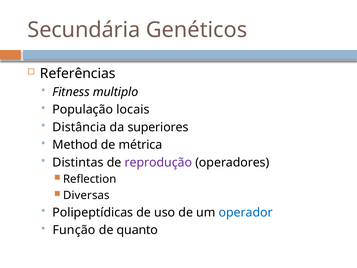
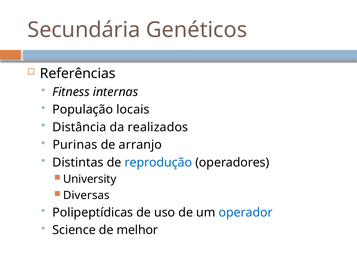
multiplo: multiplo -> internas (115, 92)
superiores: superiores -> realizados (158, 127)
Method: Method -> Purinas (75, 145)
métrica: métrica -> arranjo (140, 145)
reprodução colour: purple -> blue (158, 162)
Reflection: Reflection -> University (90, 179)
Função: Função -> Science (74, 230)
quanto: quanto -> melhor (137, 230)
